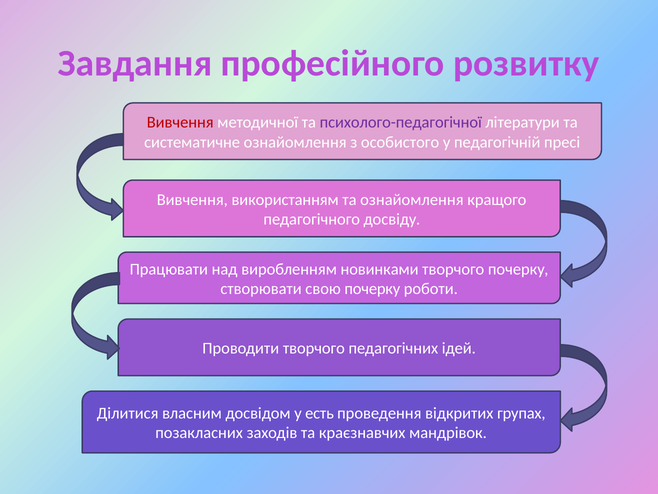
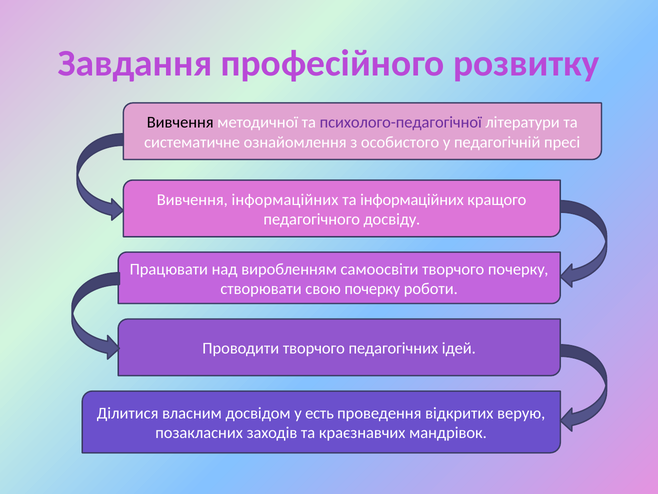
Вивчення colour: red -> black (180, 122)
Вивчення використанням: використанням -> інформаційних (285, 199)
та ознайомлення: ознайомлення -> інформаційних (412, 199)
новинками: новинками -> самоосвіти (379, 269)
групах: групах -> верую (521, 413)
